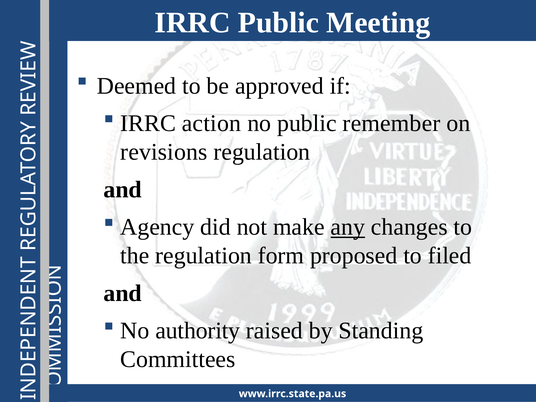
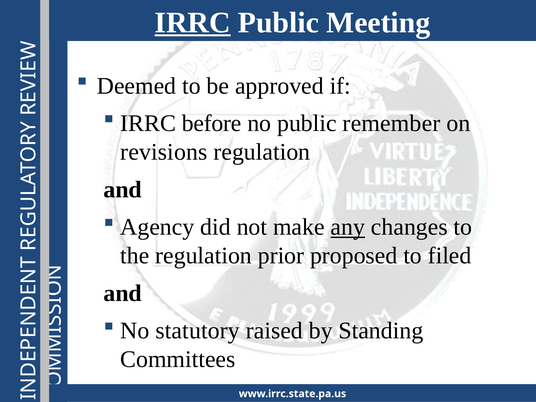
IRRC underline: none -> present (193, 23)
action: action -> before (212, 123)
form: form -> prior (281, 256)
authority: authority -> statutory (198, 331)
